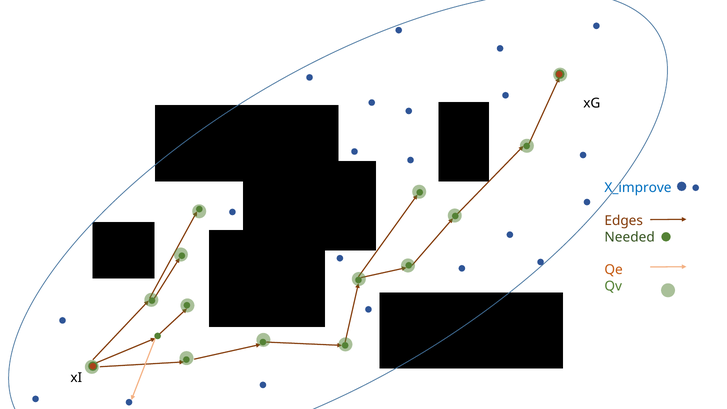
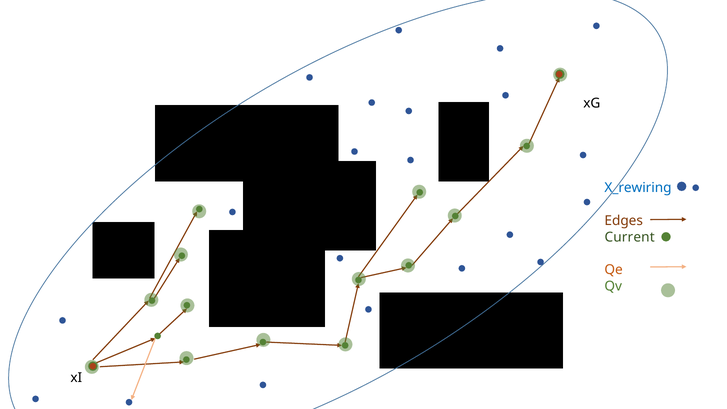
X_improve: X_improve -> X_rewiring (638, 188)
Needed: Needed -> Current (630, 237)
